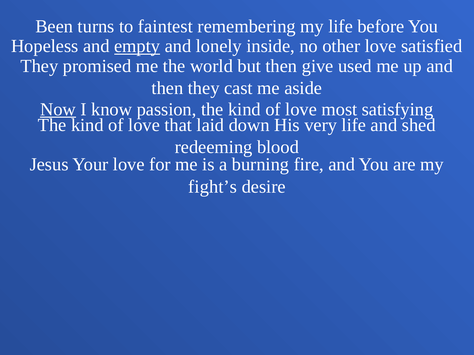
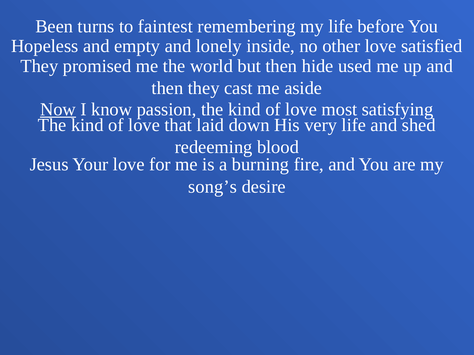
empty underline: present -> none (137, 46)
give: give -> hide (318, 66)
fight’s: fight’s -> song’s (213, 187)
